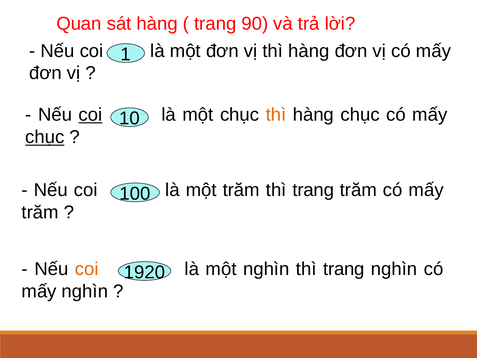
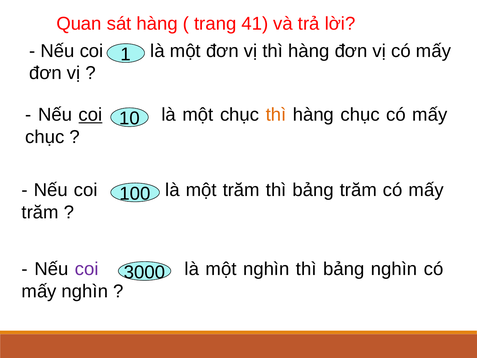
90: 90 -> 41 (255, 24)
chục underline: present -> none (45, 137)
trăm thì trang: trang -> bảng (313, 190)
coi colour: orange -> purple (87, 269)
nghìn thì trang: trang -> bảng (344, 269)
1920: 1920 -> 3000 (145, 272)
